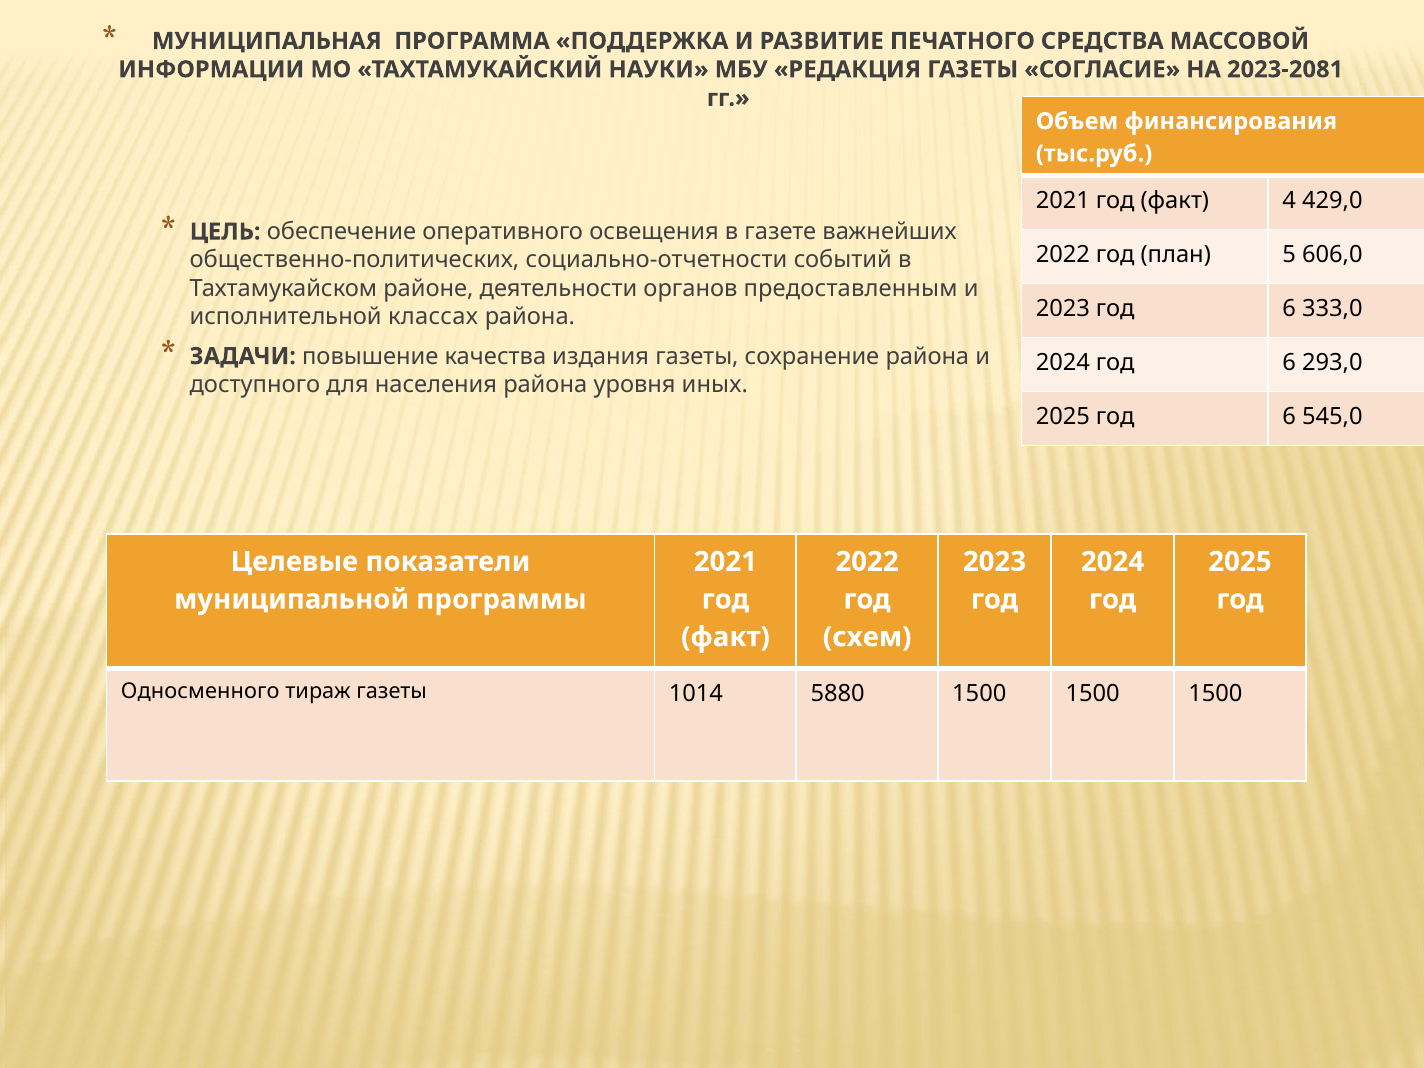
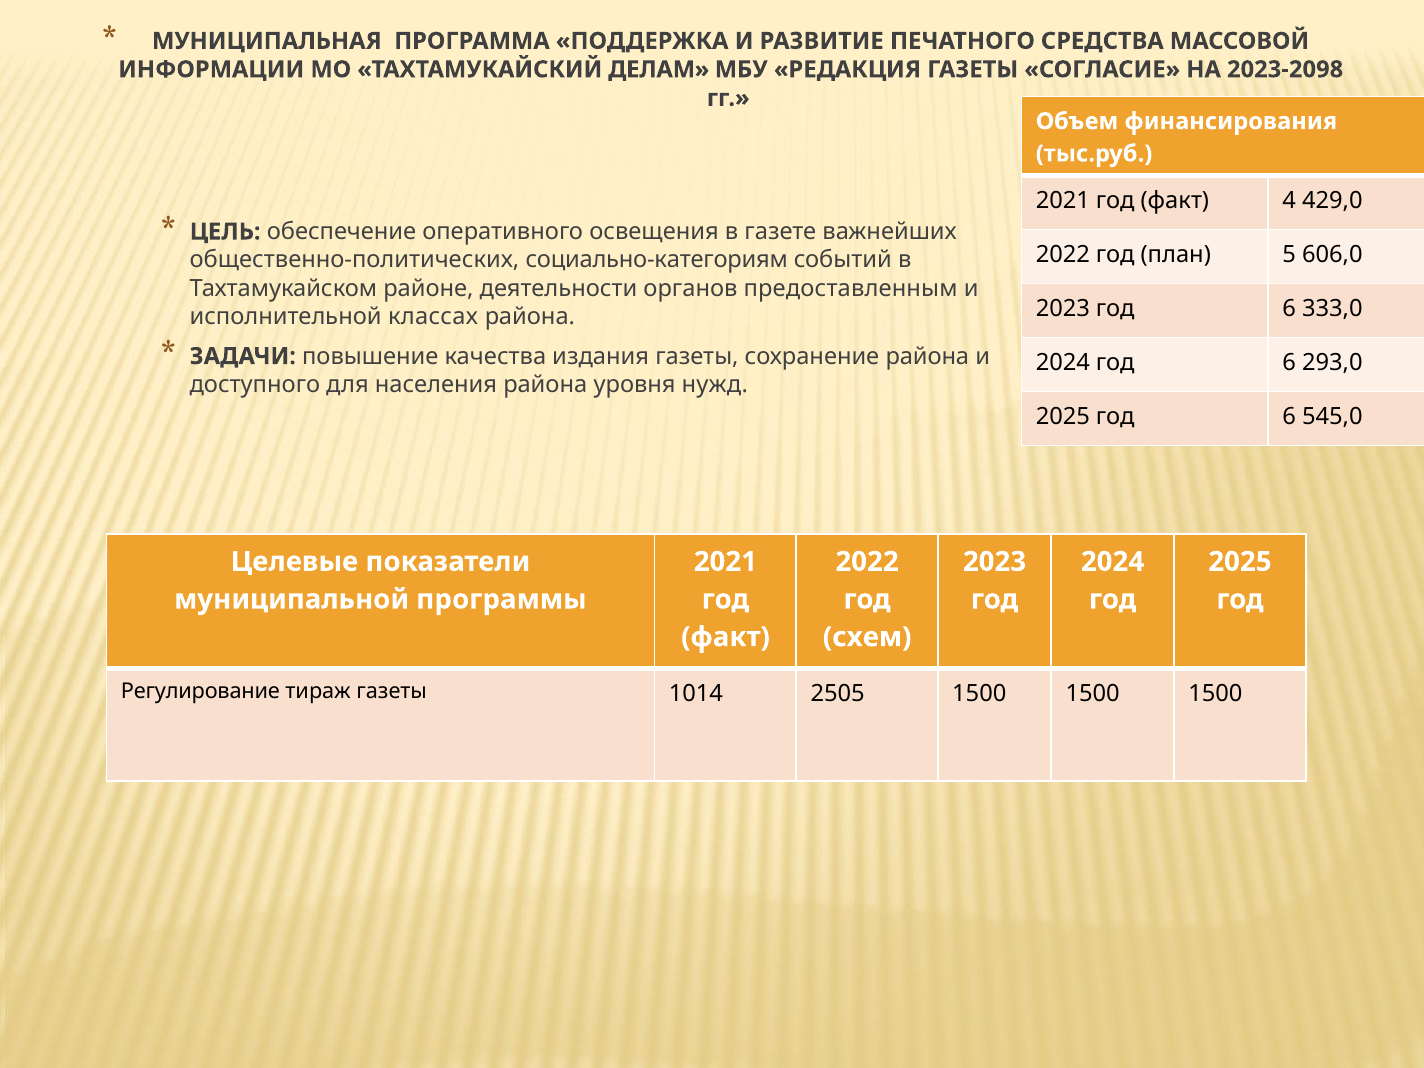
НАУКИ: НАУКИ -> ДЕЛАМ (659, 69)
2023-2081: 2023-2081 -> 2023-2098 (1285, 69)
социально-отчетности: социально-отчетности -> социально-категориям (657, 260)
иных: иных -> нужд (715, 385)
Односменного: Односменного -> Регулирование (200, 692)
5880: 5880 -> 2505 (838, 693)
